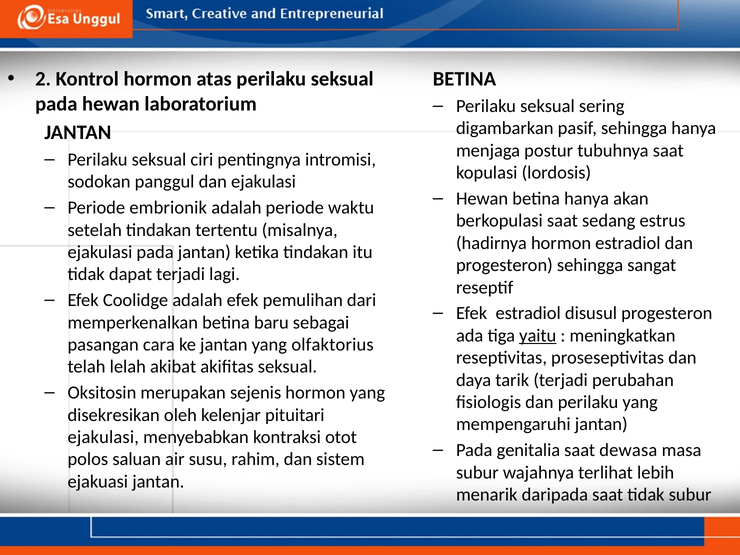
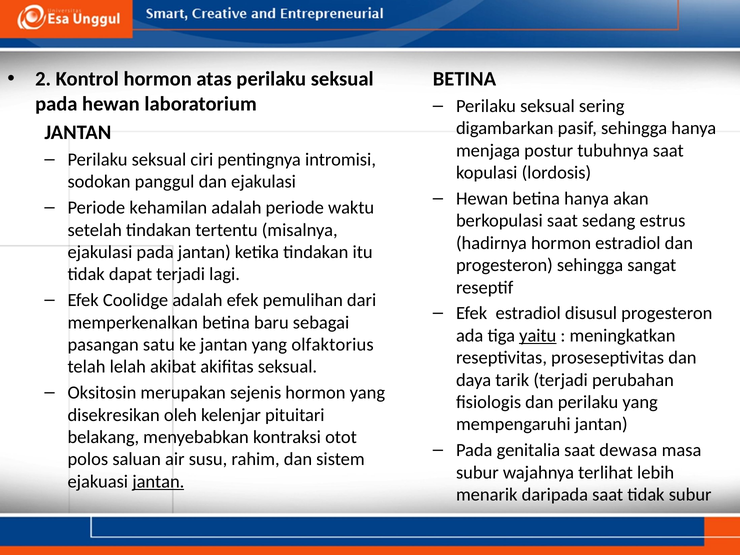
embrionik: embrionik -> kehamilan (168, 208)
cara: cara -> satu (159, 345)
ejakulasi: ejakulasi -> belakang (103, 437)
jantan underline: none -> present (158, 482)
